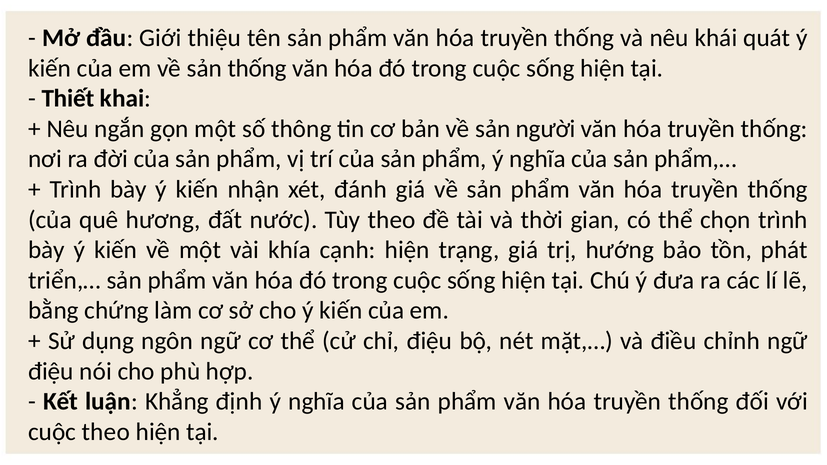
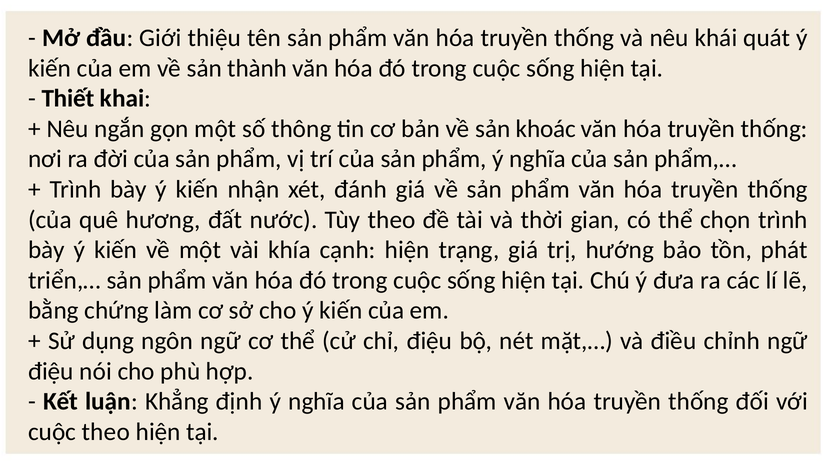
sản thống: thống -> thành (257, 68)
người: người -> khoác (546, 129)
